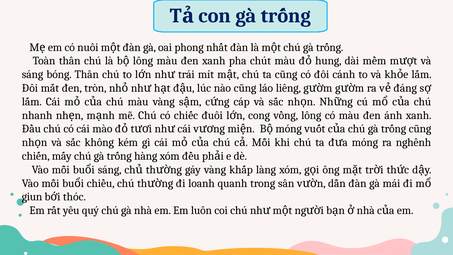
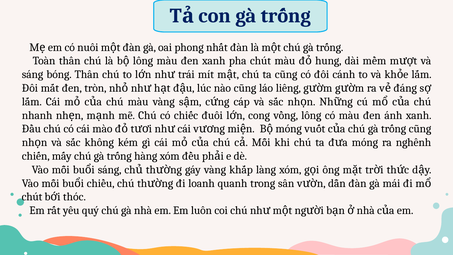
giun: giun -> chút (32, 197)
